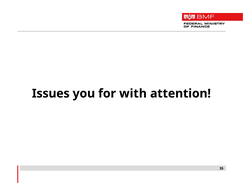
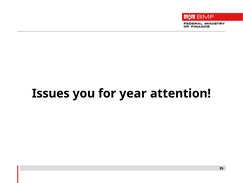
with: with -> year (133, 93)
